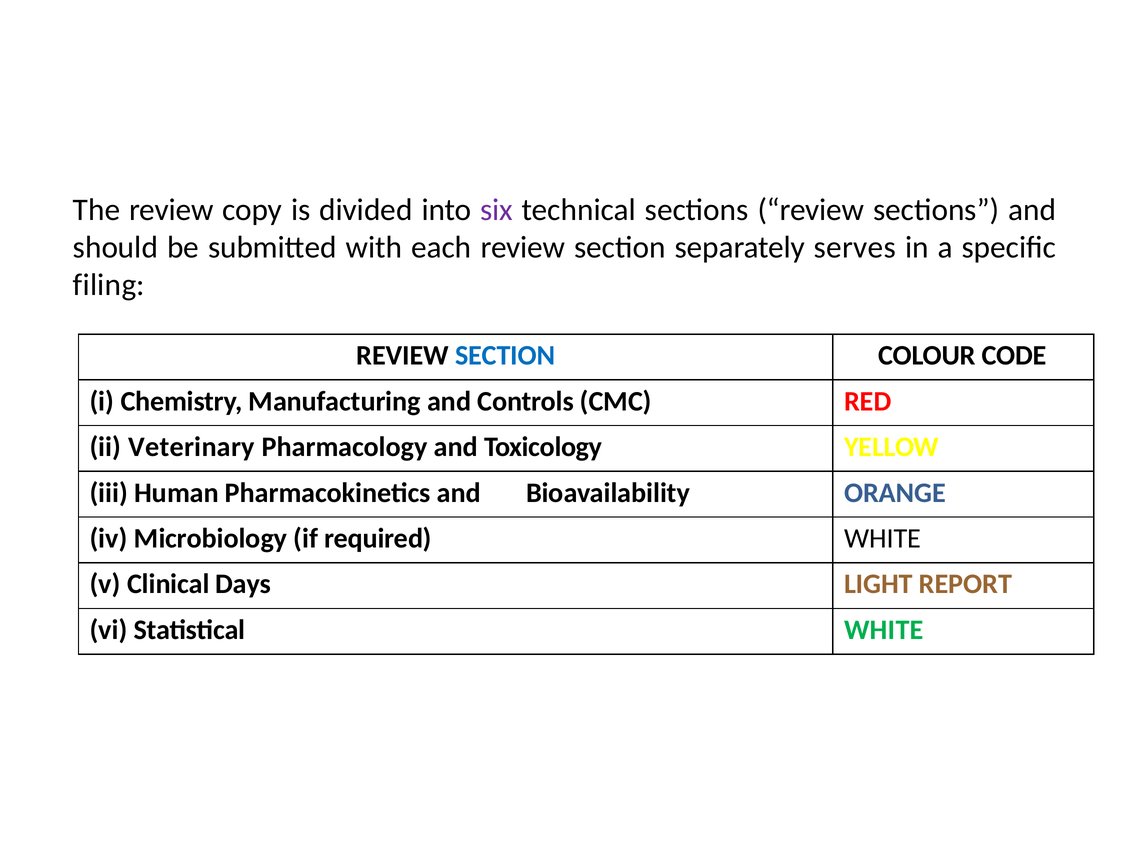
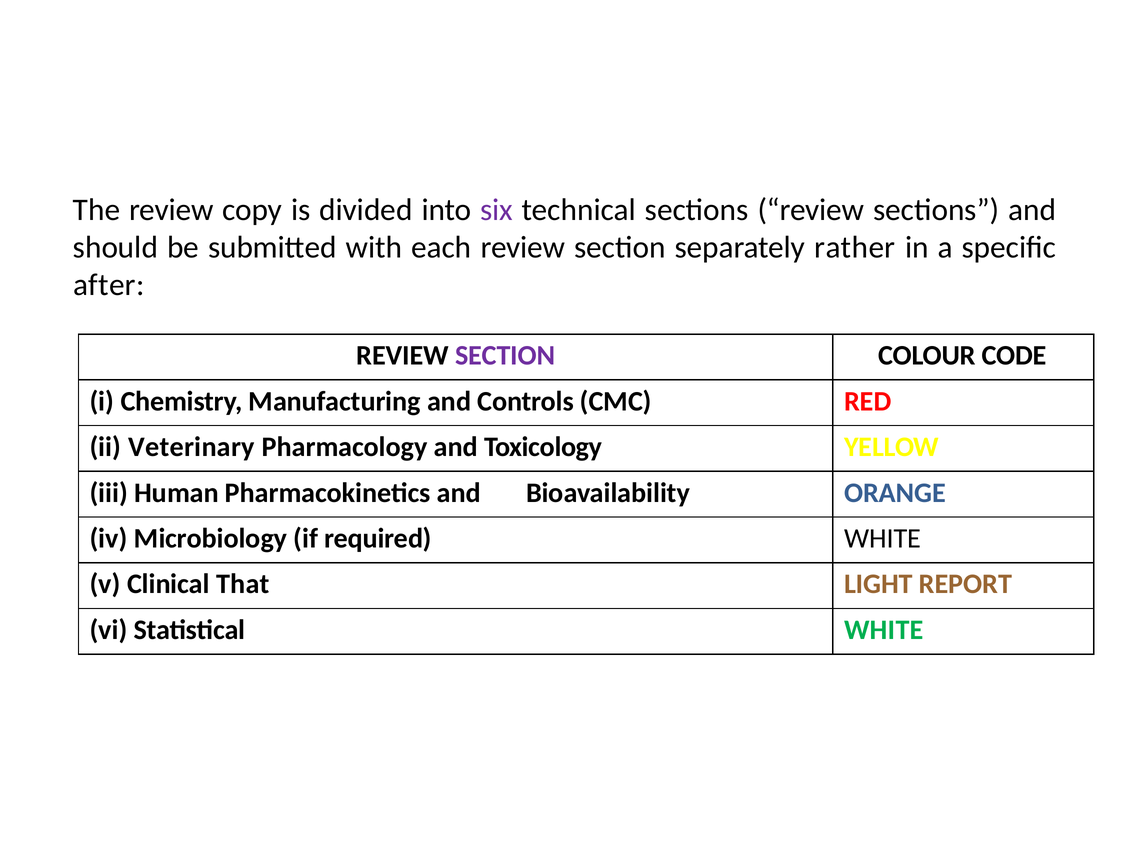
serves: serves -> rather (855, 247)
filing: filing -> after (109, 285)
SECTION colour: blue -> purple (505, 355)
Days: Days -> That (243, 584)
